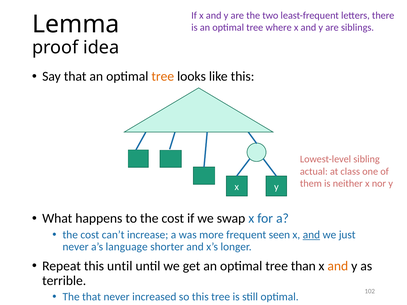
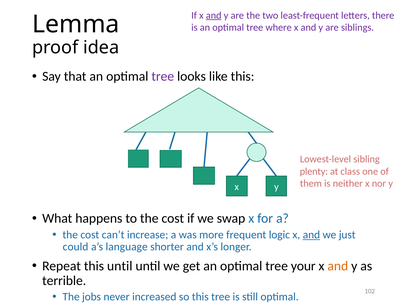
and underline: none -> present (214, 15)
tree colour: orange -> purple (163, 77)
actual: actual -> plenty (314, 172)
seen: seen -> logic (279, 235)
never: never -> could (76, 247)
than: than -> your (303, 266)
The that: that -> jobs (92, 297)
